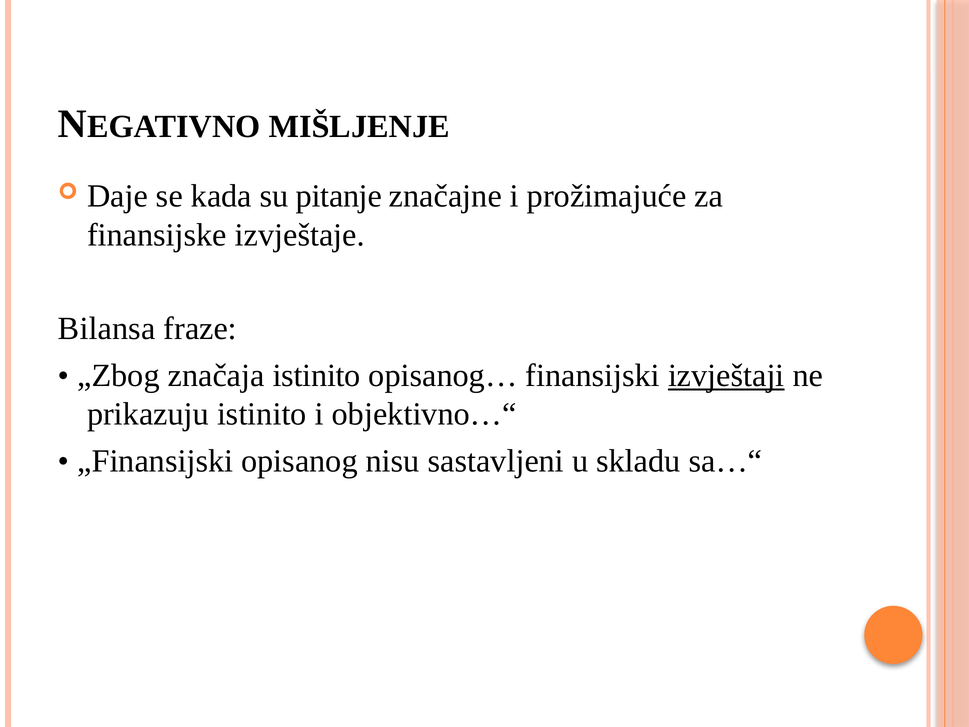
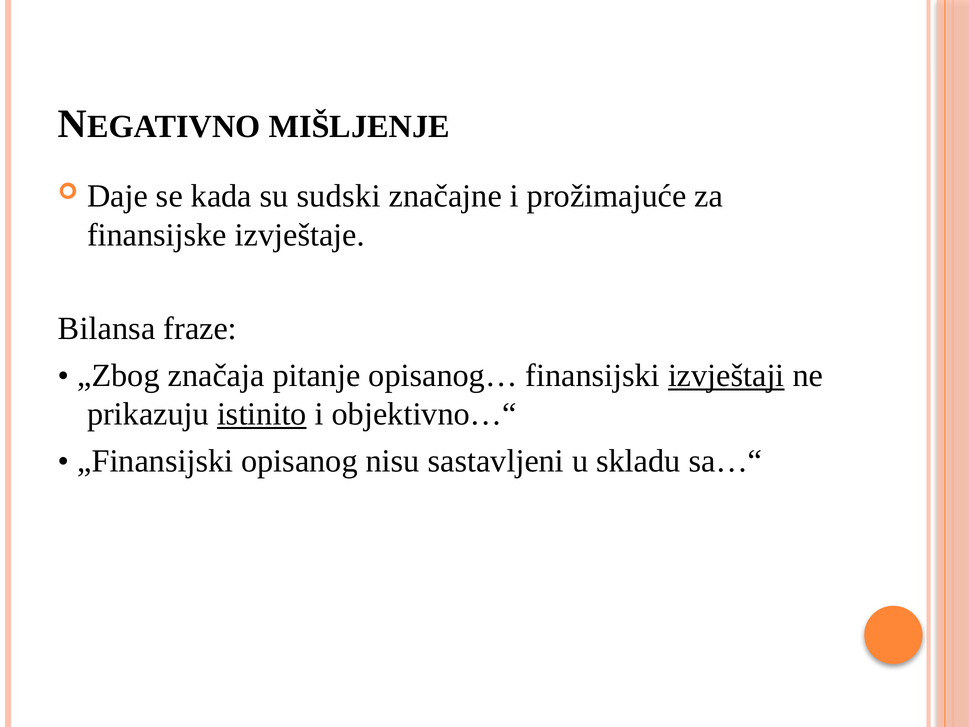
pitanje: pitanje -> sudski (339, 196)
značaja istinito: istinito -> pitanje (316, 375)
istinito underline: none -> present (262, 414)
